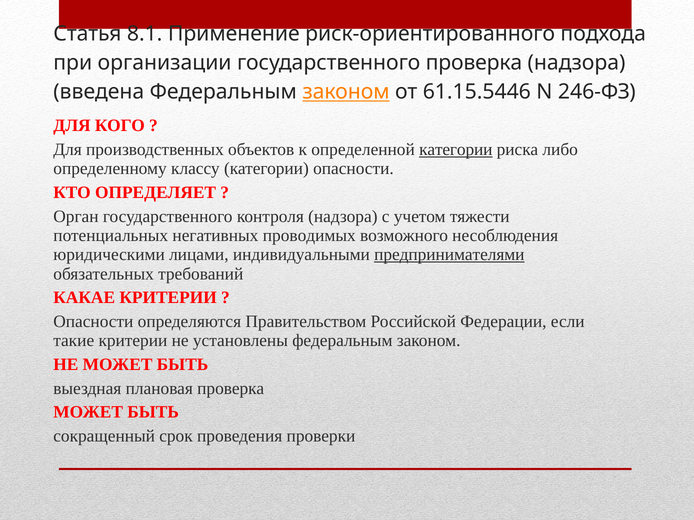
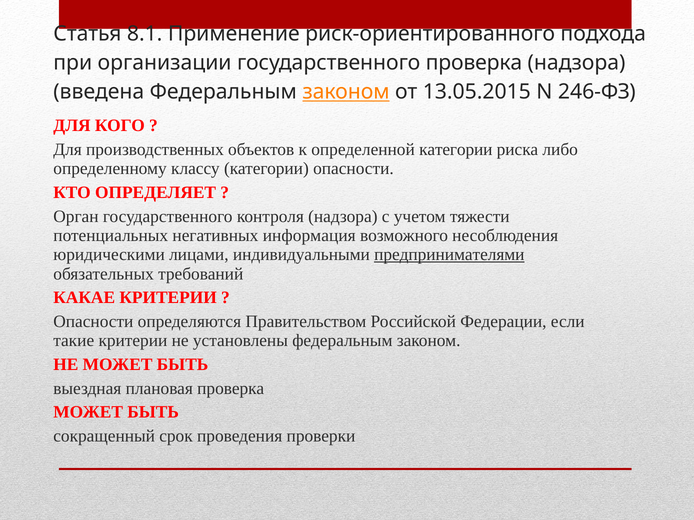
61.15.5446: 61.15.5446 -> 13.05.2015 (477, 92)
категории underline: present -> none (456, 150)
проводимых: проводимых -> информация (309, 236)
